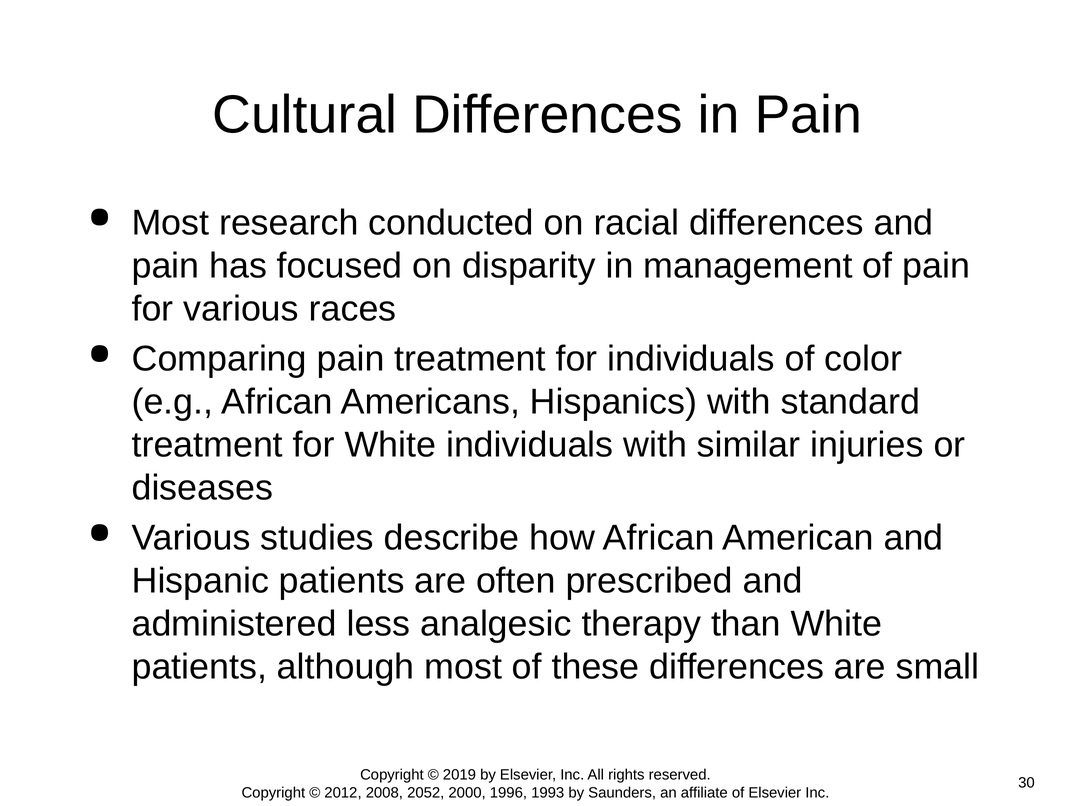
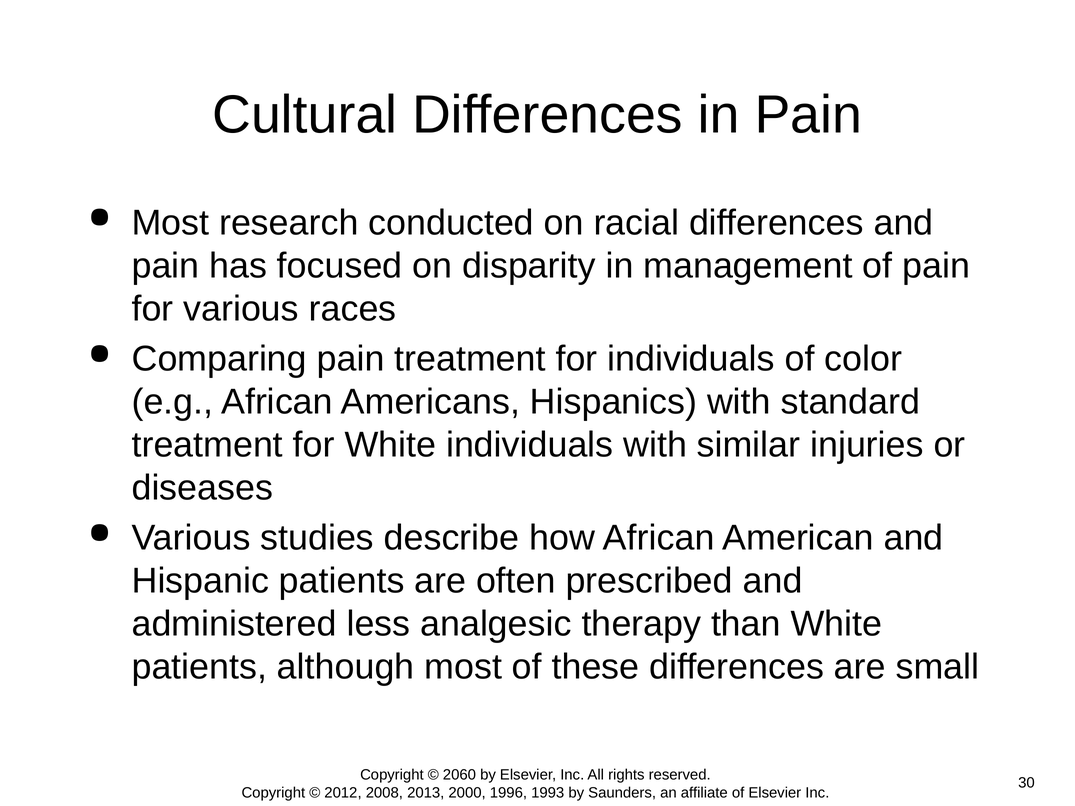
2019: 2019 -> 2060 (459, 775)
2052: 2052 -> 2013 (426, 793)
